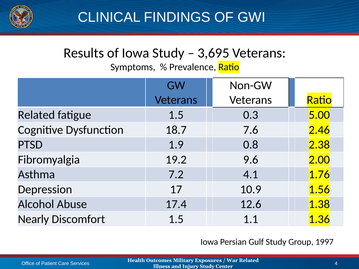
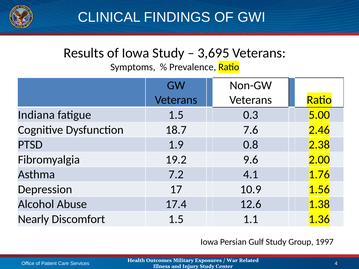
Related: Related -> Indiana (36, 115)
